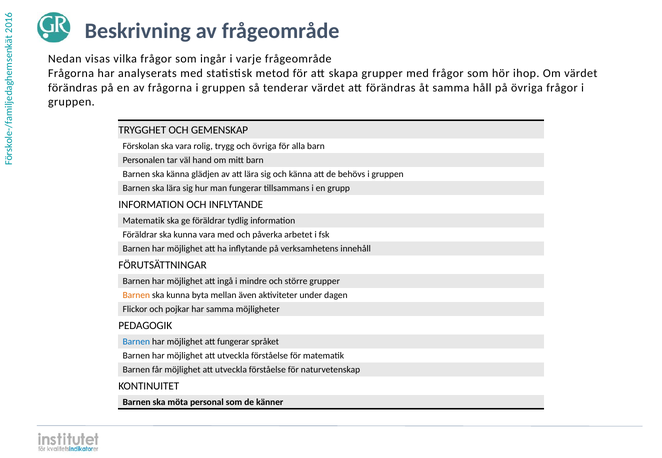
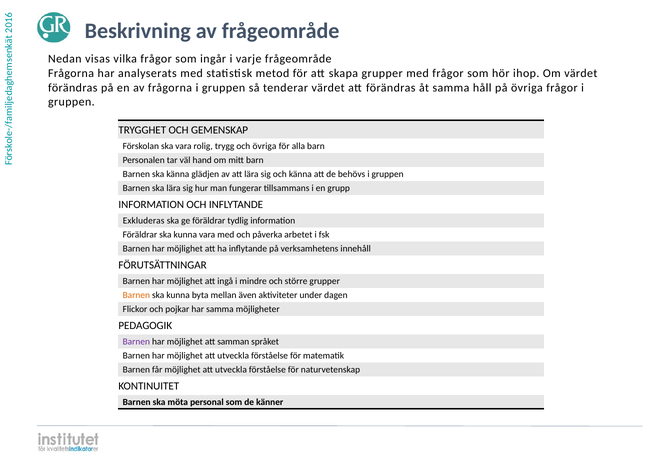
Matematik: Matematik -> Exkluderas (144, 221)
Barnen colour: blue -> purple (136, 342)
att fungerar: fungerar -> samman (233, 342)
